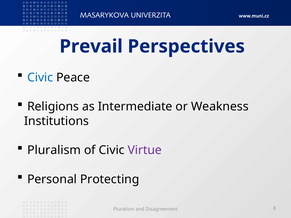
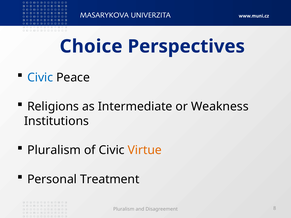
Prevail: Prevail -> Choice (91, 46)
Virtue colour: purple -> orange (145, 150)
Protecting: Protecting -> Treatment (110, 179)
